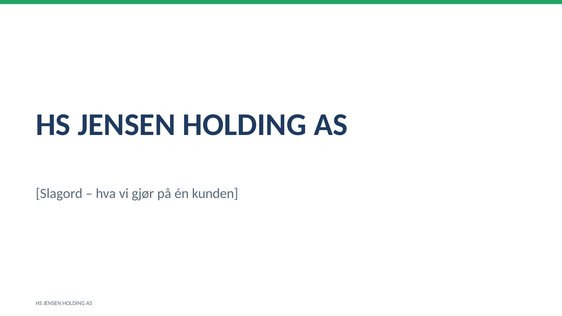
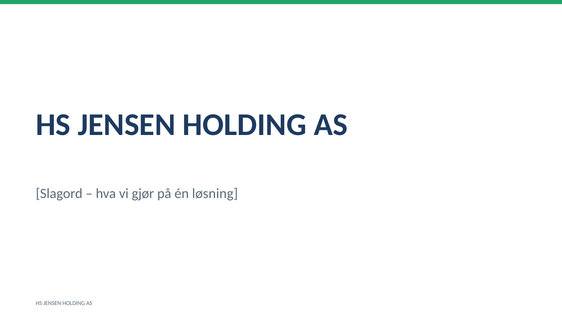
kunden: kunden -> løsning (215, 194)
